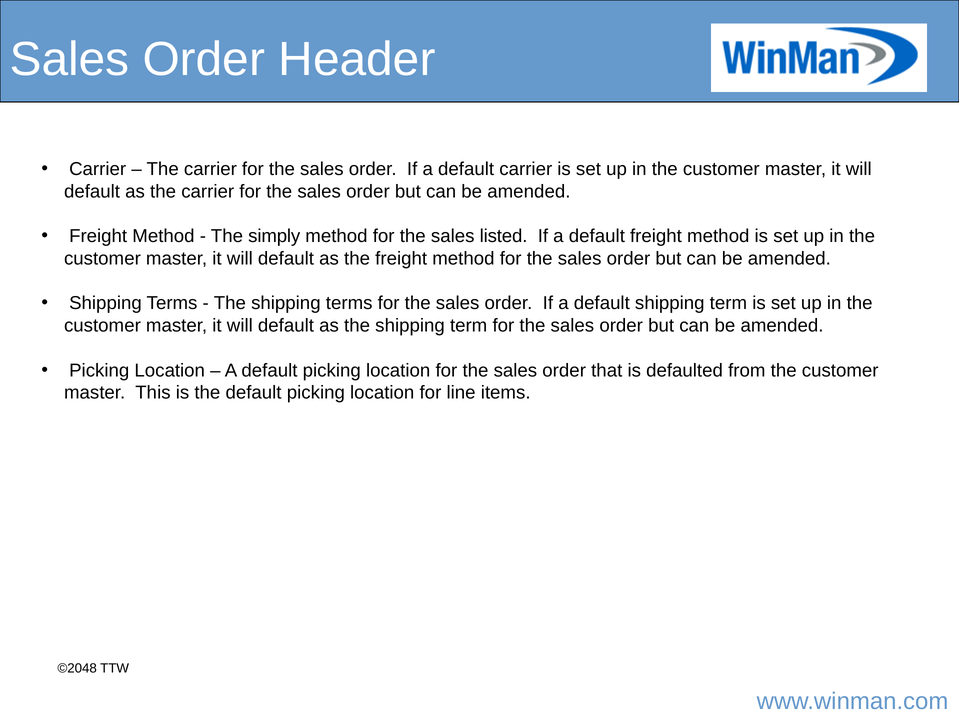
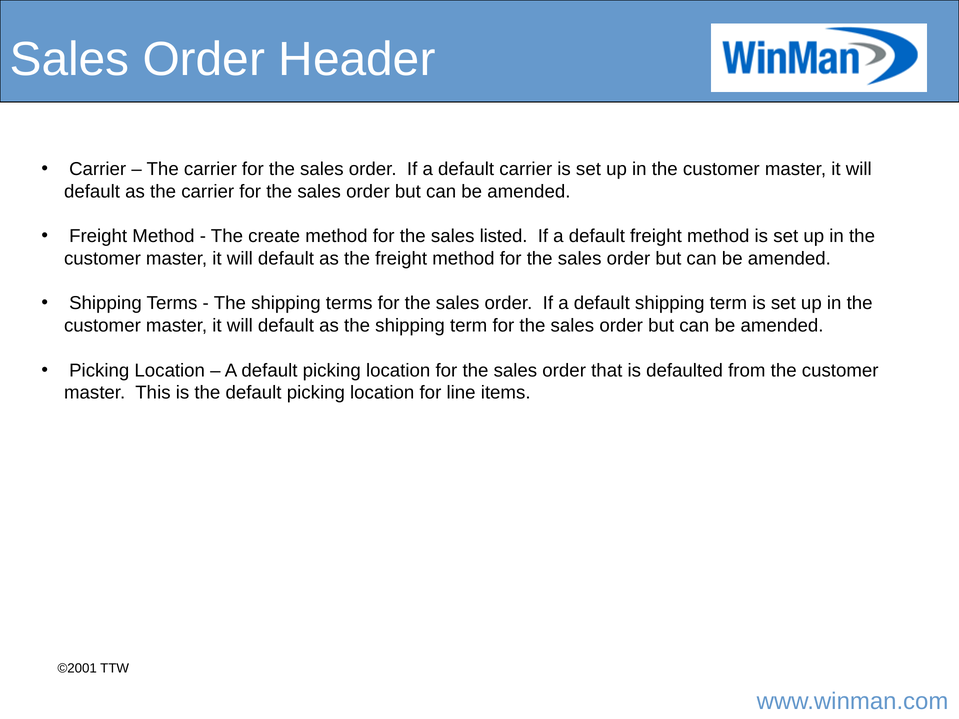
simply: simply -> create (274, 236)
©2048: ©2048 -> ©2001 (77, 669)
